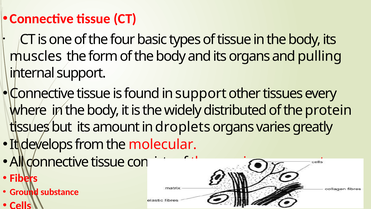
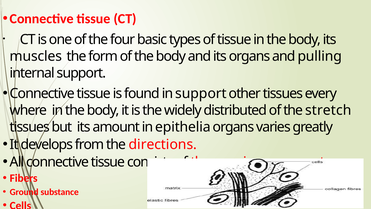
protein: protein -> stretch (328, 110)
droplets: droplets -> epithelia (183, 127)
molecular: molecular -> directions (163, 144)
